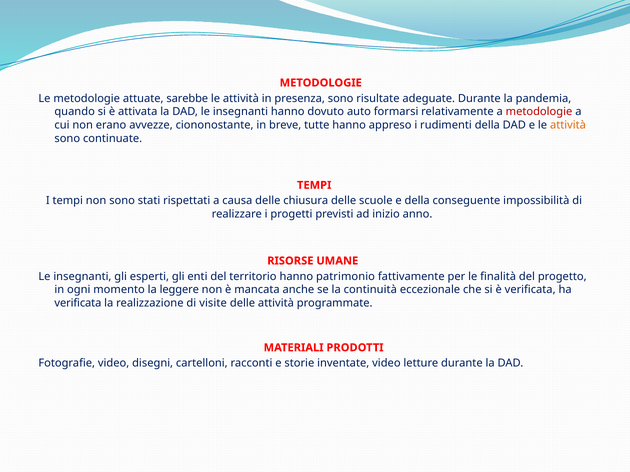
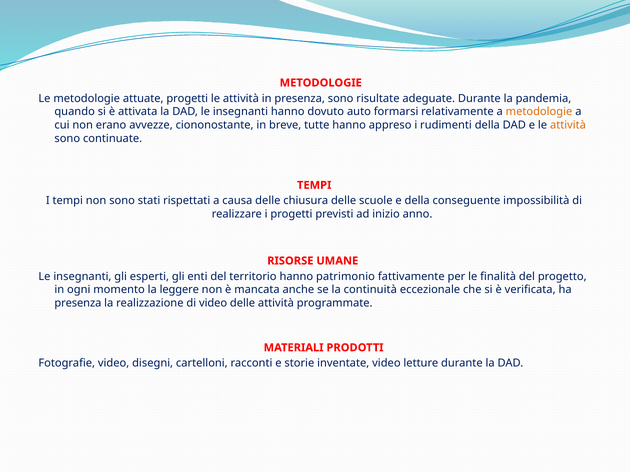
attuate sarebbe: sarebbe -> progetti (187, 98)
metodologie colour: red -> orange (539, 112)
verificata: verificata -> presenza (78, 303)
di visite: visite -> video (213, 303)
